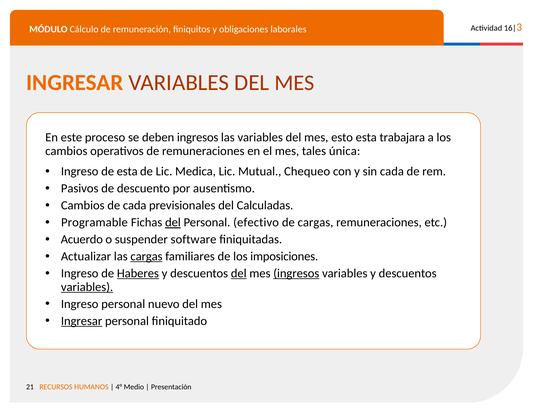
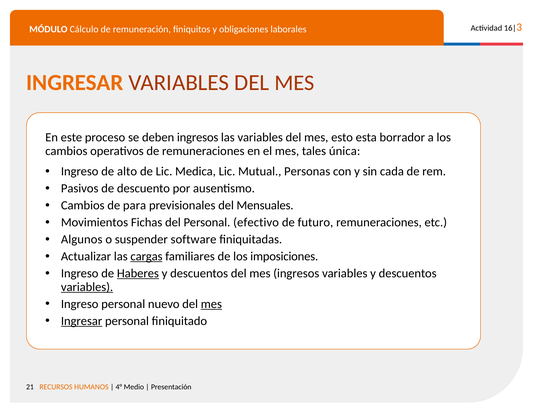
trabajara: trabajara -> borrador (402, 138)
de esta: esta -> alto (127, 172)
Chequeo: Chequeo -> Personas (307, 172)
de cada: cada -> para (135, 206)
Calculadas: Calculadas -> Mensuales (265, 206)
Programable: Programable -> Movimientos (95, 223)
del underline: present -> none (173, 223)
de cargas: cargas -> futuro (315, 223)
Acuerdo: Acuerdo -> Algunos (82, 240)
del underline: present -> none (239, 274)
ingresos underline: present -> none (296, 274)
mes underline: none -> present (211, 304)
